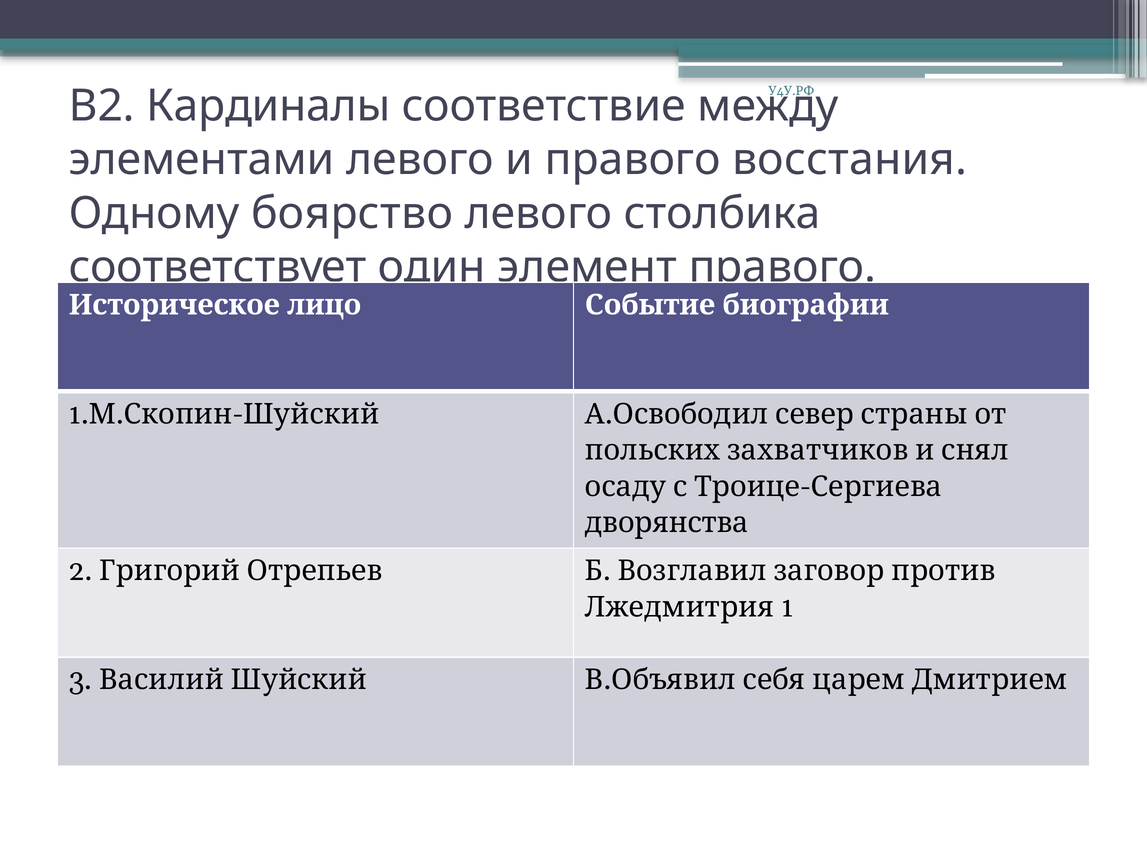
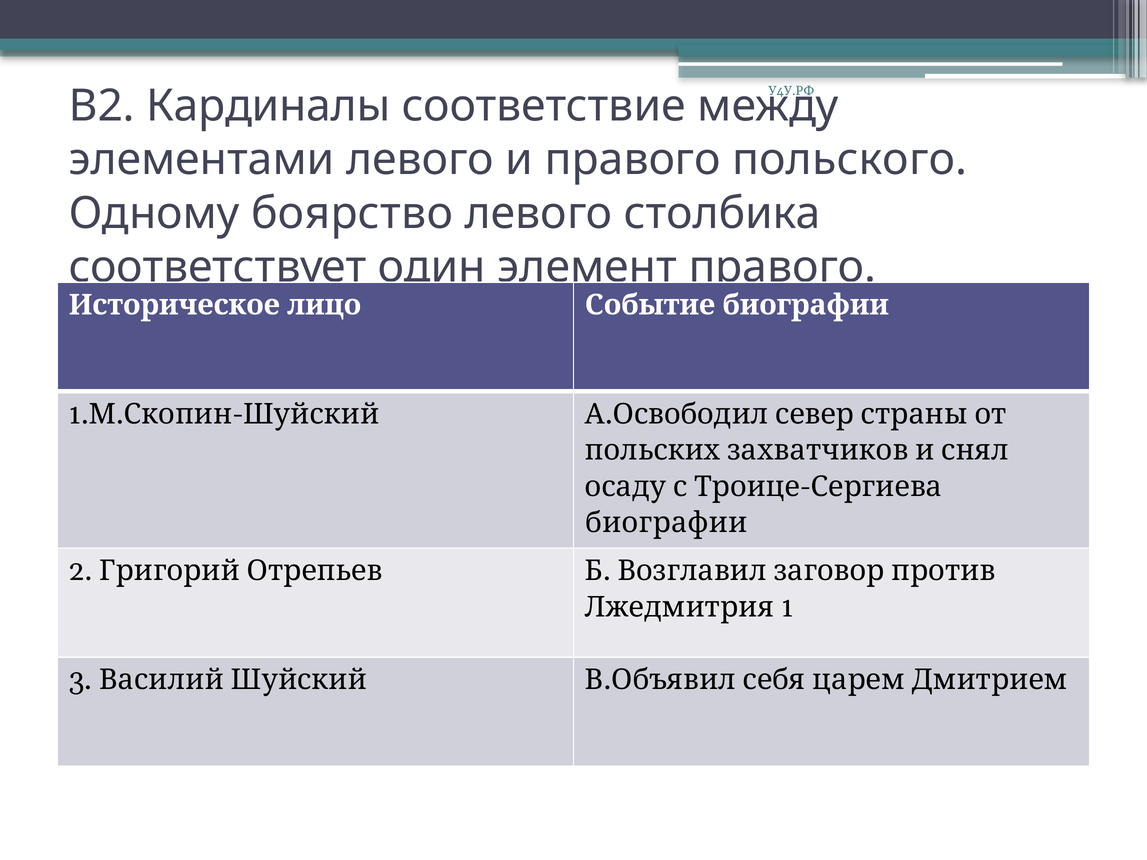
восстания: восстания -> польского (850, 160)
дворянства: дворянства -> биографии (667, 523)
